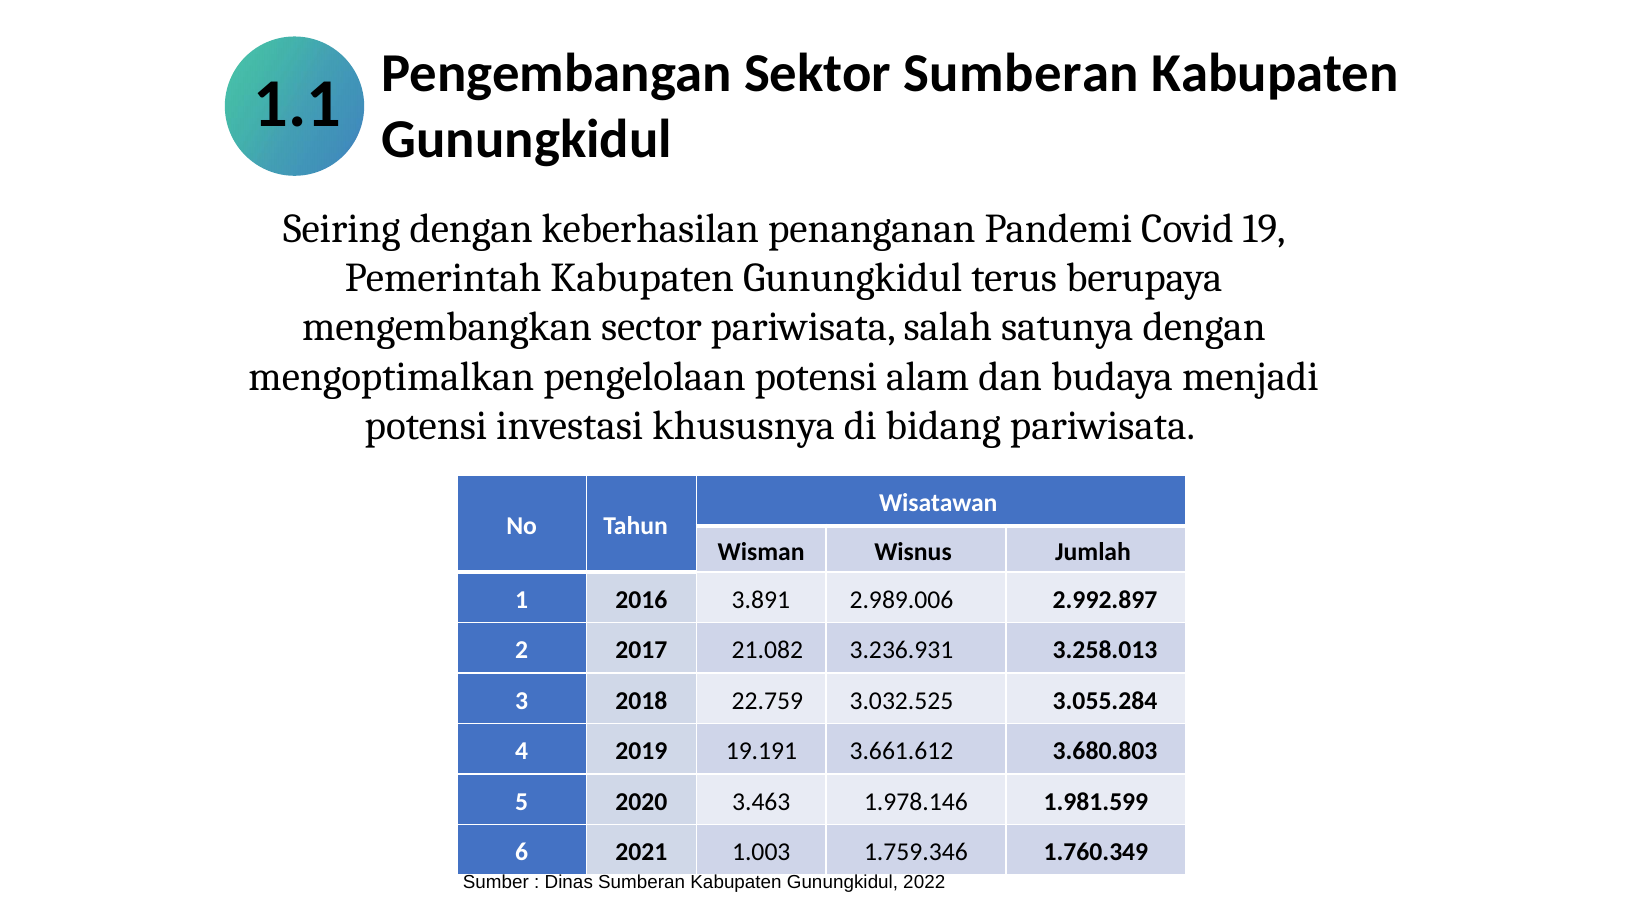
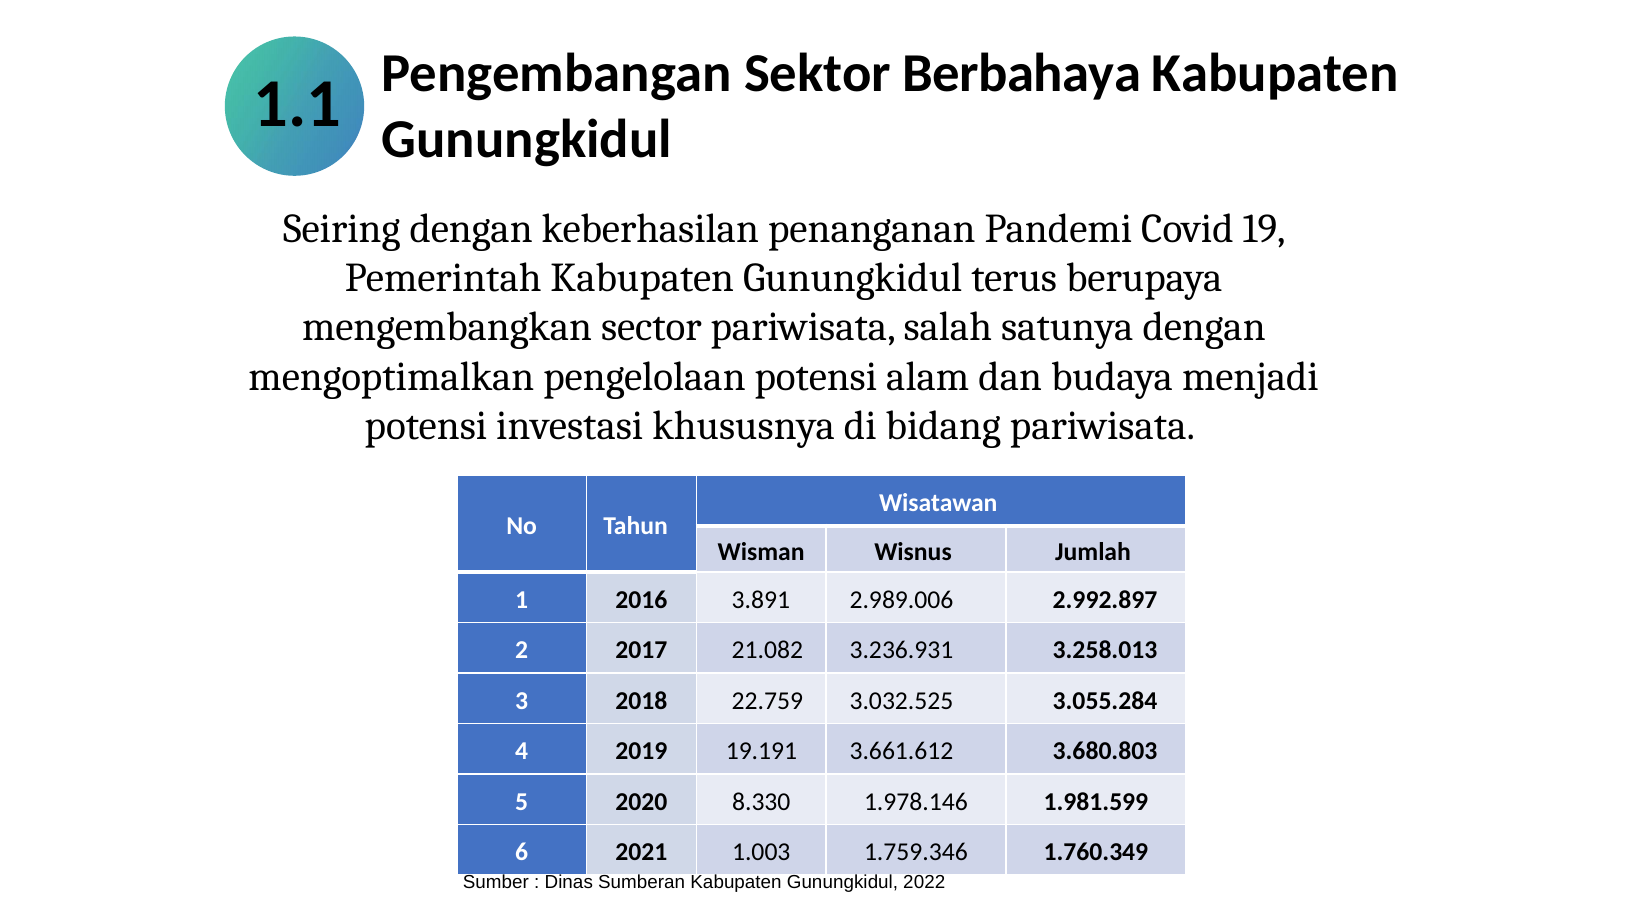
Sektor Sumberan: Sumberan -> Berbahaya (1022, 73)
3.463: 3.463 -> 8.330 (761, 802)
